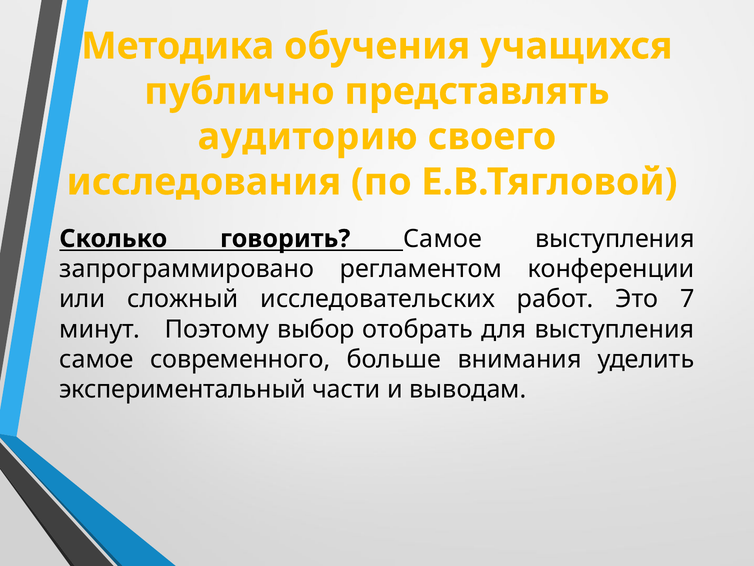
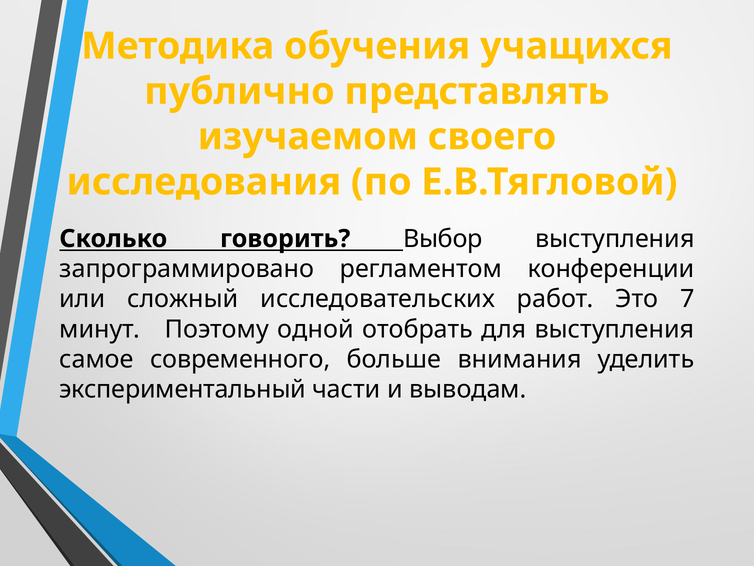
аудиторию: аудиторию -> изучаемом (308, 137)
говорить Самое: Самое -> Выбор (443, 239)
выбор: выбор -> одной (316, 329)
